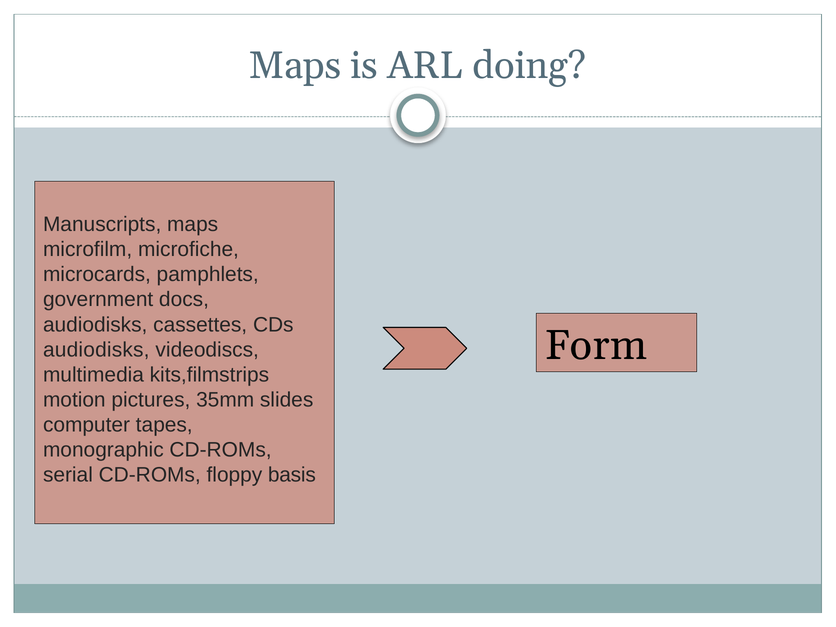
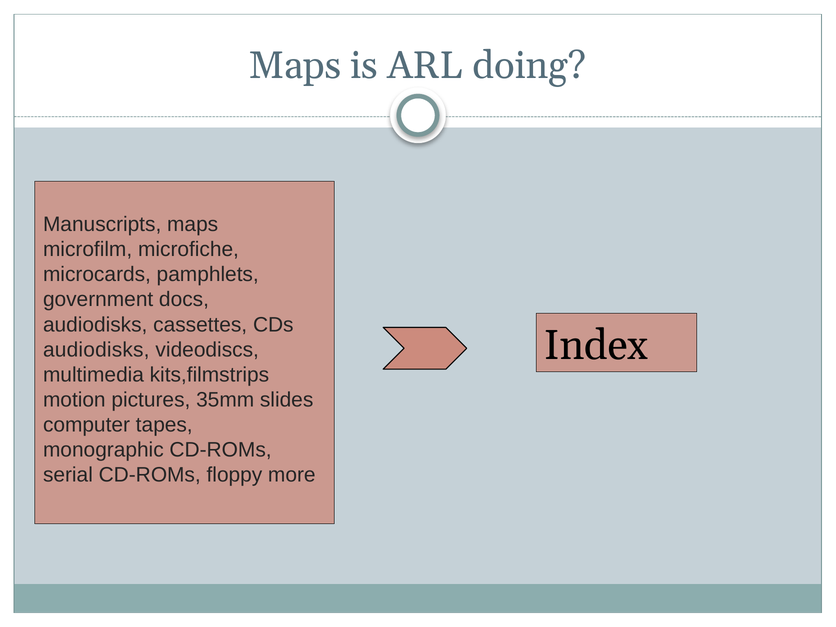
Form: Form -> Index (596, 346)
basis: basis -> more (292, 475)
